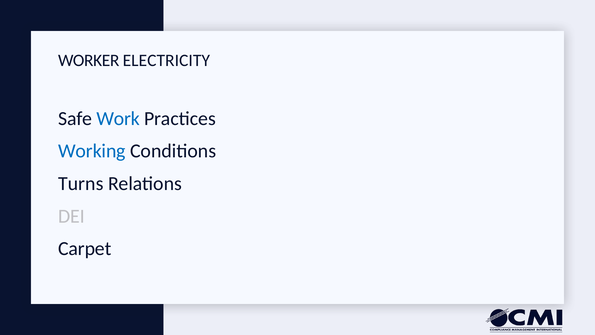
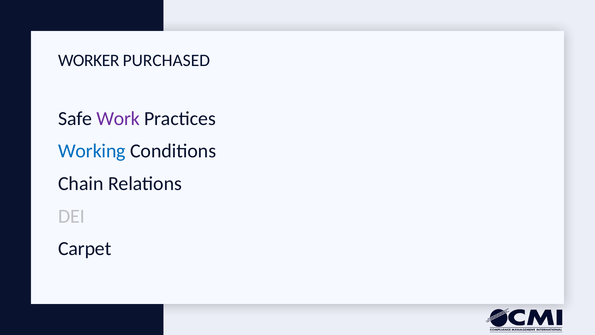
ELECTRICITY: ELECTRICITY -> PURCHASED (166, 60)
Work colour: blue -> purple (118, 118)
Turns: Turns -> Chain (81, 183)
